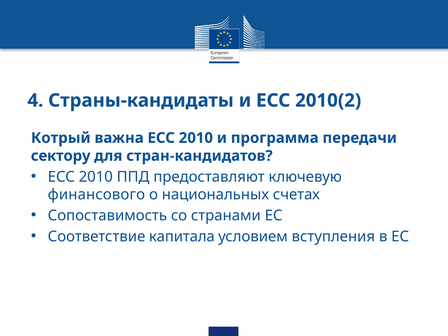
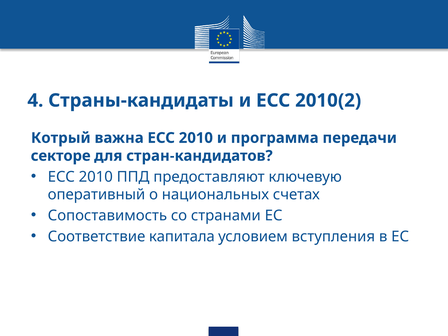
сектору: сектору -> секторе (61, 156)
финансового: финансового -> оперативный (96, 195)
